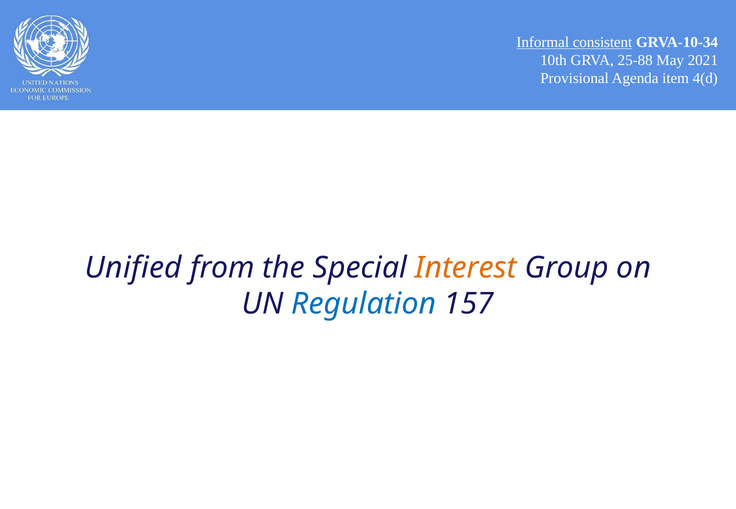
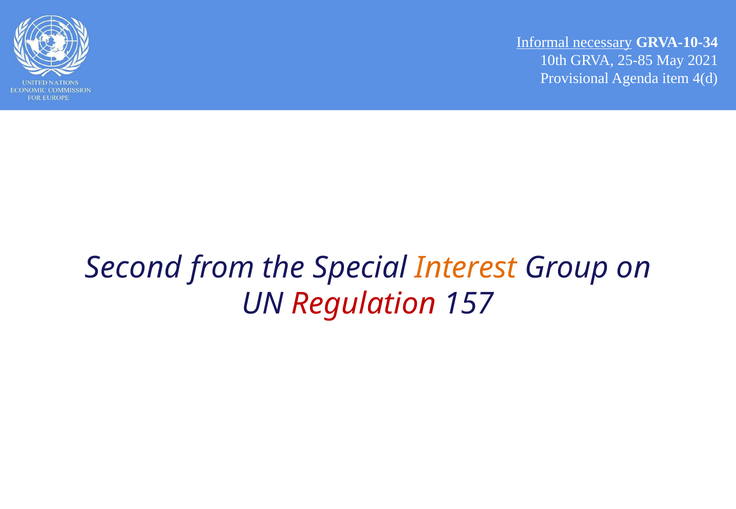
consistent: consistent -> necessary (602, 42)
25-88: 25-88 -> 25-85 (635, 60)
Unified: Unified -> Second (133, 268)
Regulation colour: blue -> red (364, 304)
